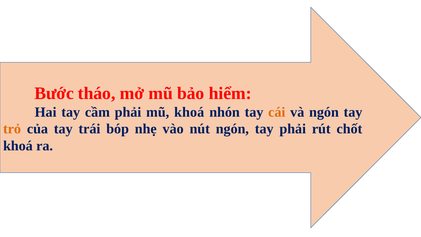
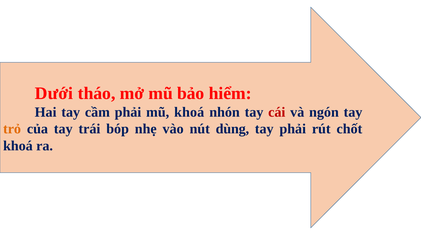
Bước: Bước -> Dưới (54, 93)
cái colour: orange -> red (277, 112)
nút ngón: ngón -> dùng (232, 129)
